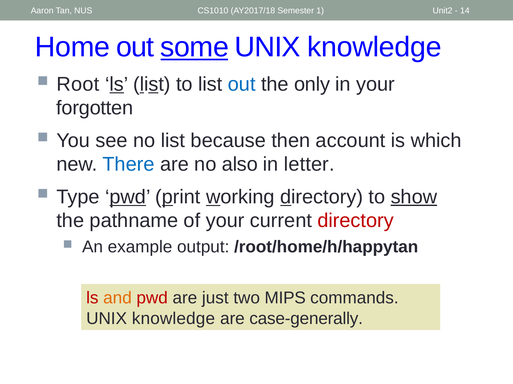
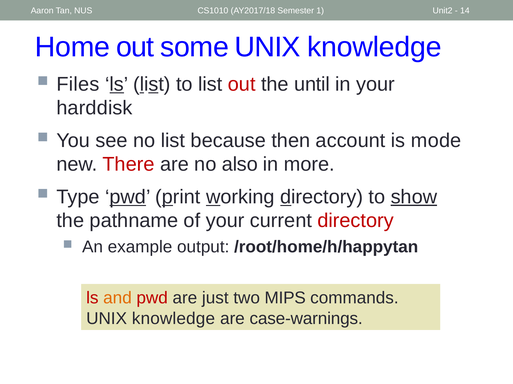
some underline: present -> none (195, 47)
Root: Root -> Files (78, 84)
out colour: blue -> red (242, 84)
only: only -> until (312, 84)
forgotten: forgotten -> harddisk (95, 108)
which: which -> mode (436, 141)
There colour: blue -> red (129, 165)
letter: letter -> more (309, 165)
case-generally: case-generally -> case-warnings (306, 319)
